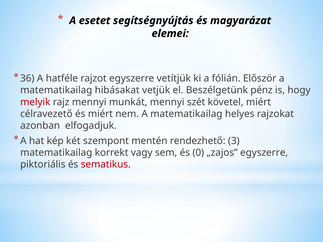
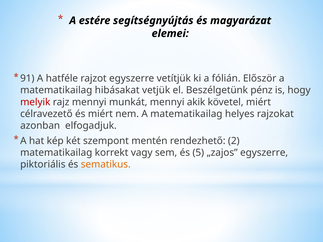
esetet: esetet -> estére (95, 21)
36: 36 -> 91 (27, 78)
szét: szét -> akik (196, 102)
3: 3 -> 2 (234, 141)
0: 0 -> 5 (198, 153)
sematikus colour: red -> orange (106, 165)
